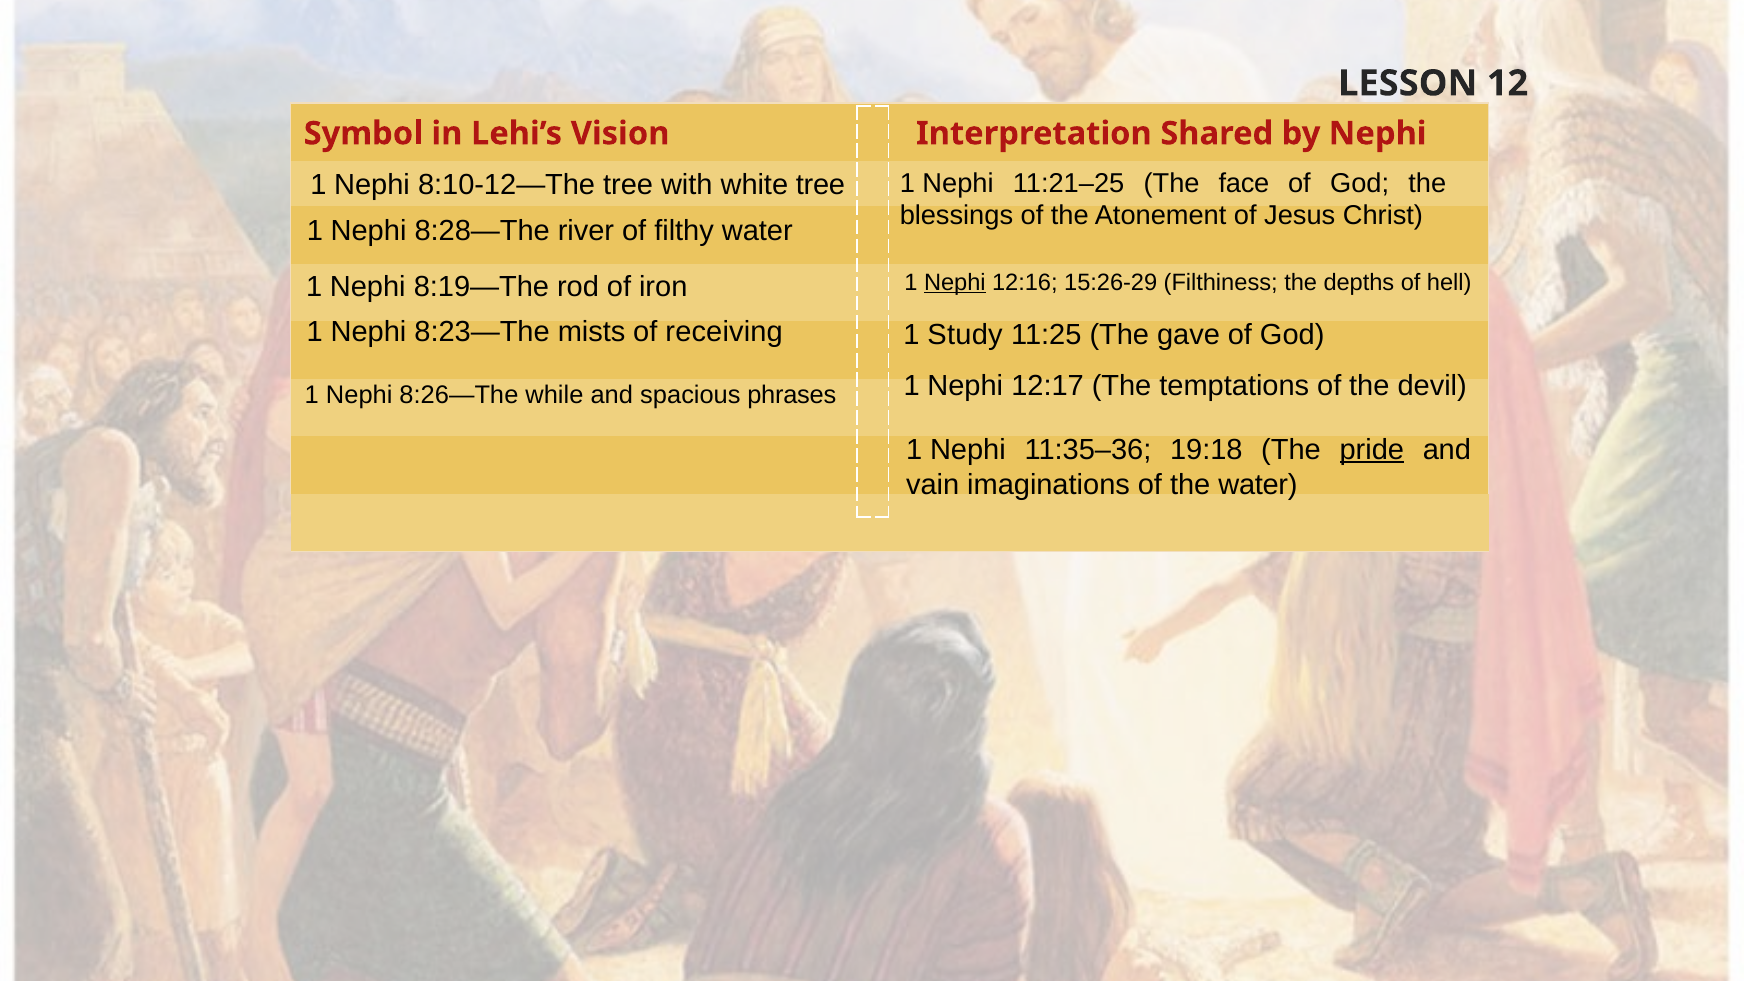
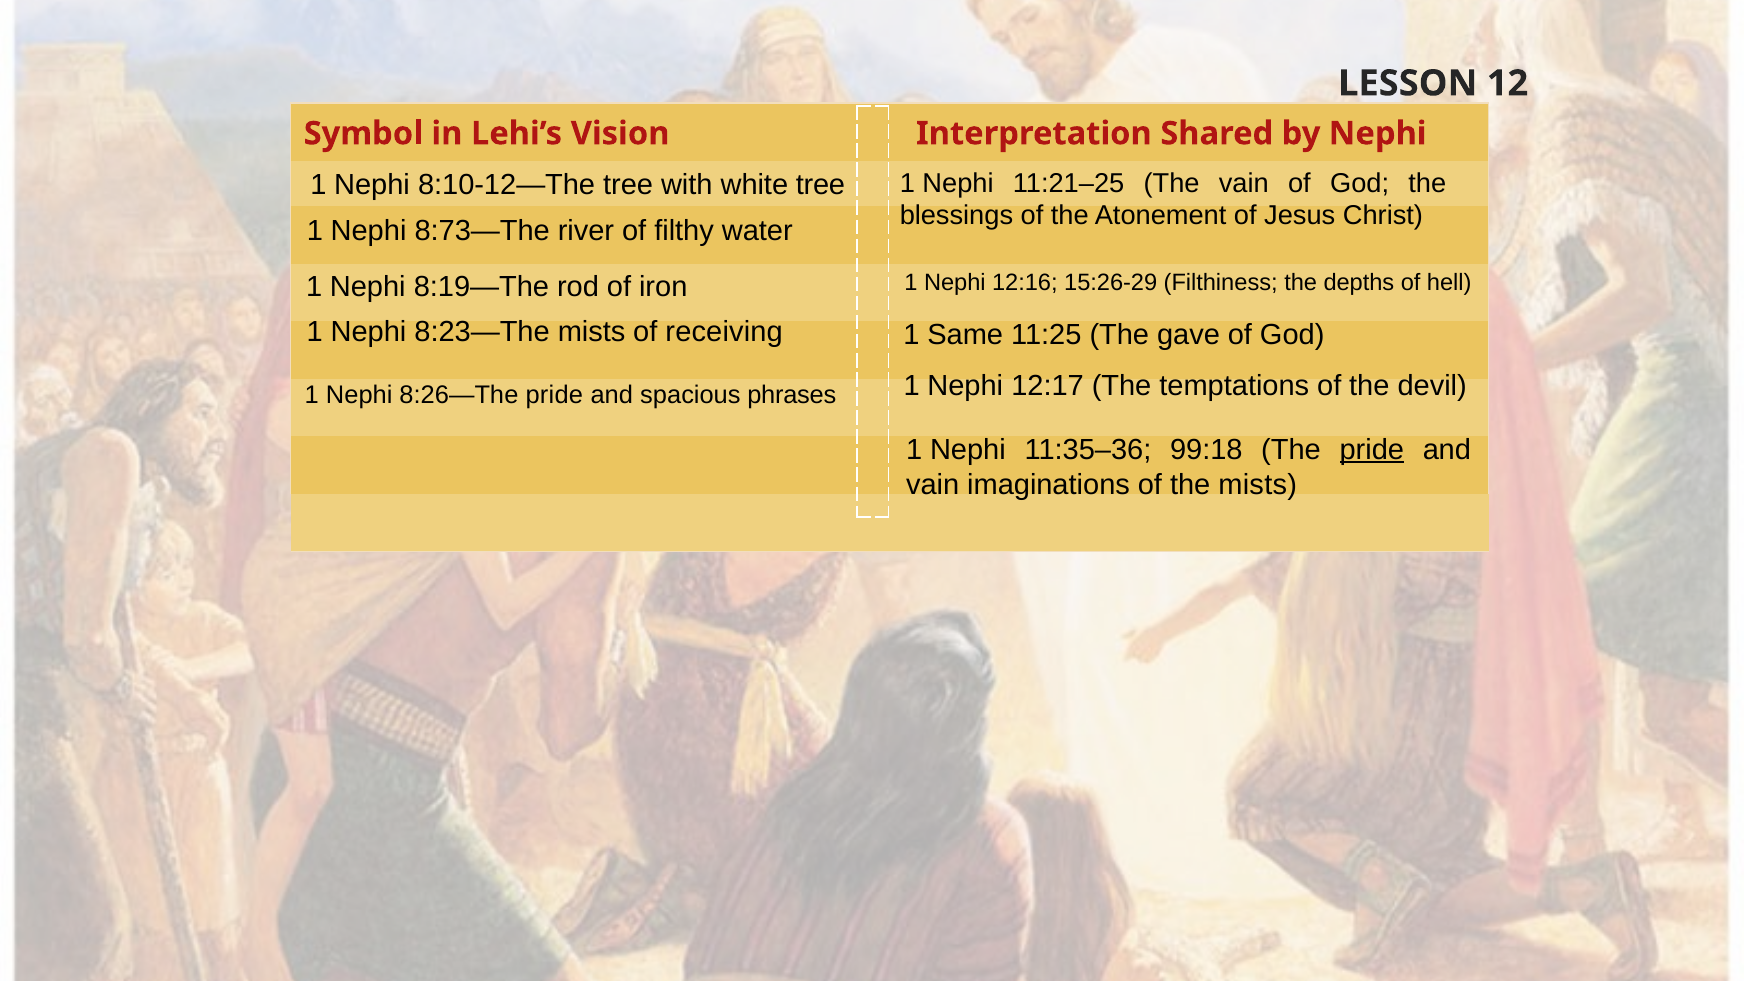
The face: face -> vain (1244, 183)
8:28—The: 8:28—The -> 8:73—The (482, 231)
Nephi underline: present -> none (955, 282)
Study: Study -> Same (965, 335)
8:26—The while: while -> pride (554, 395)
19:18: 19:18 -> 99:18 (1206, 450)
the water: water -> mists (1258, 485)
